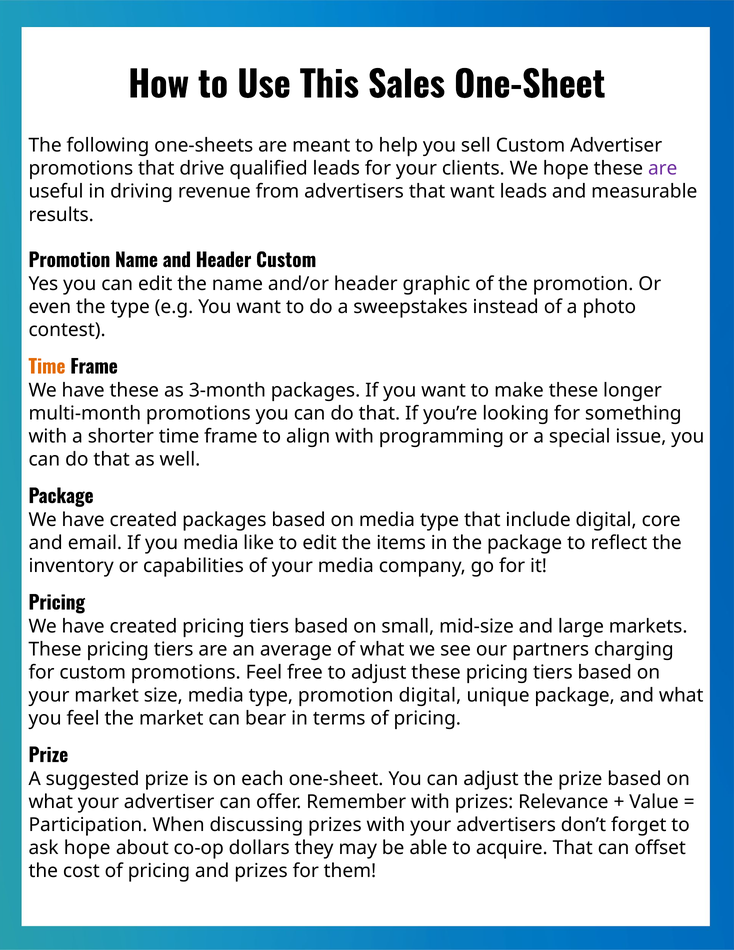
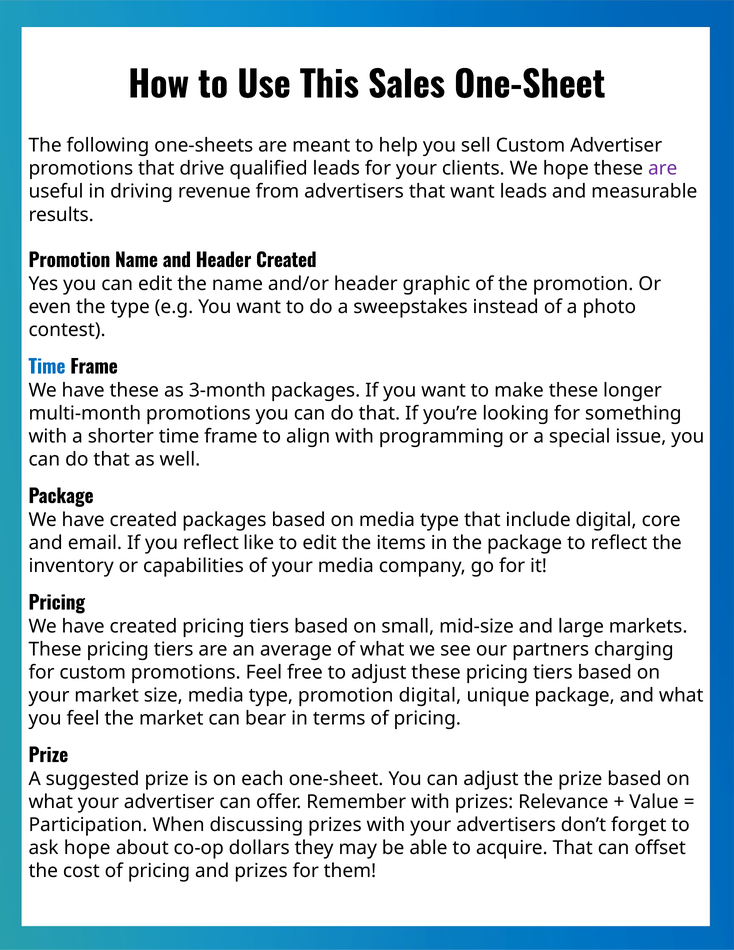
Header Custom: Custom -> Created (286, 261)
Time colour: orange -> blue (47, 367)
you media: media -> reflect (211, 543)
